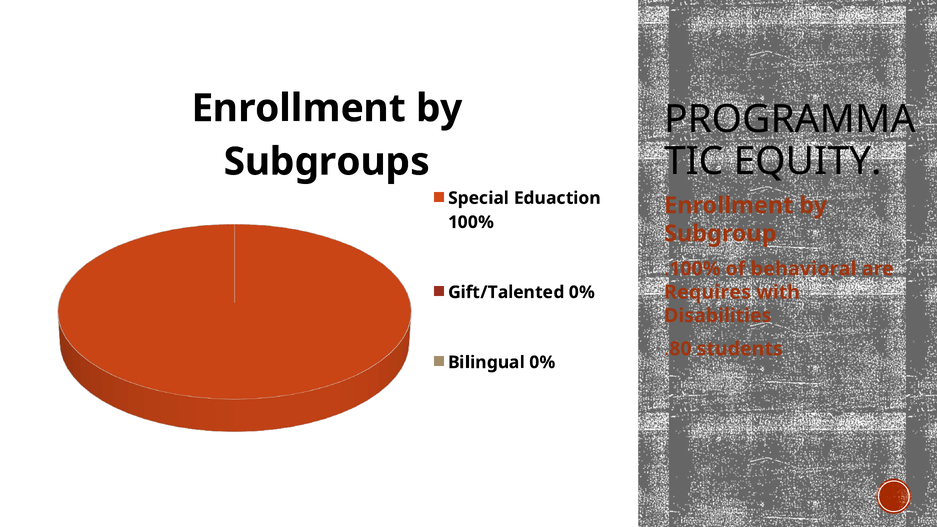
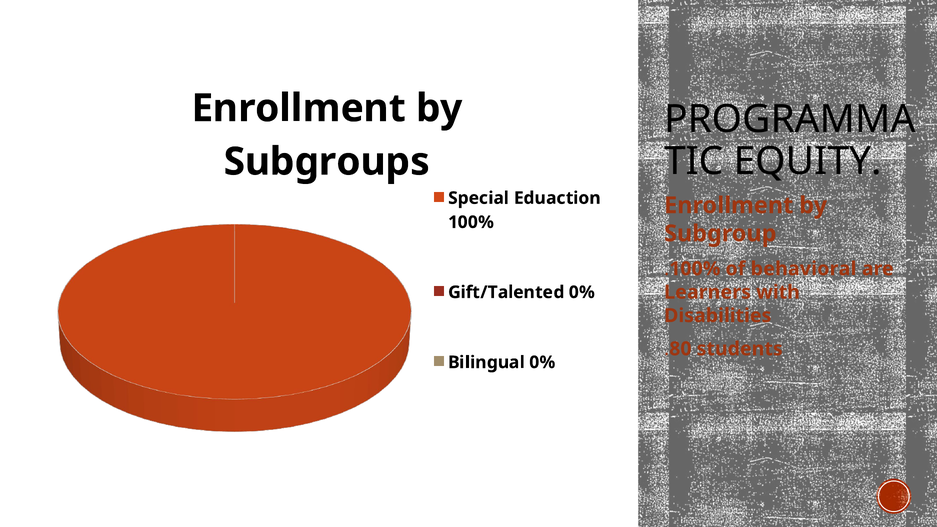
Requires: Requires -> Learners (708, 292)
